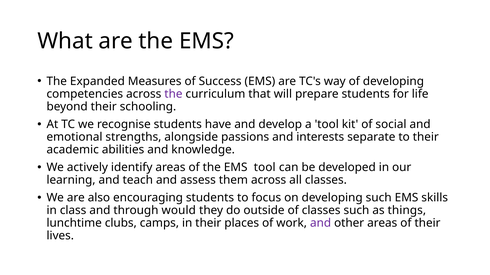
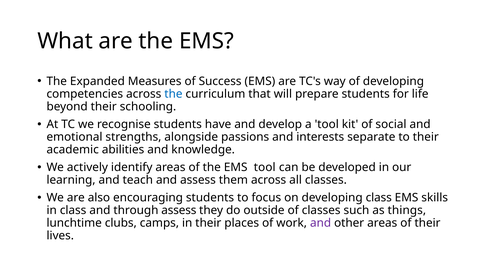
the colour: purple -> blue (173, 94)
developing such: such -> class (379, 198)
through would: would -> assess (179, 211)
